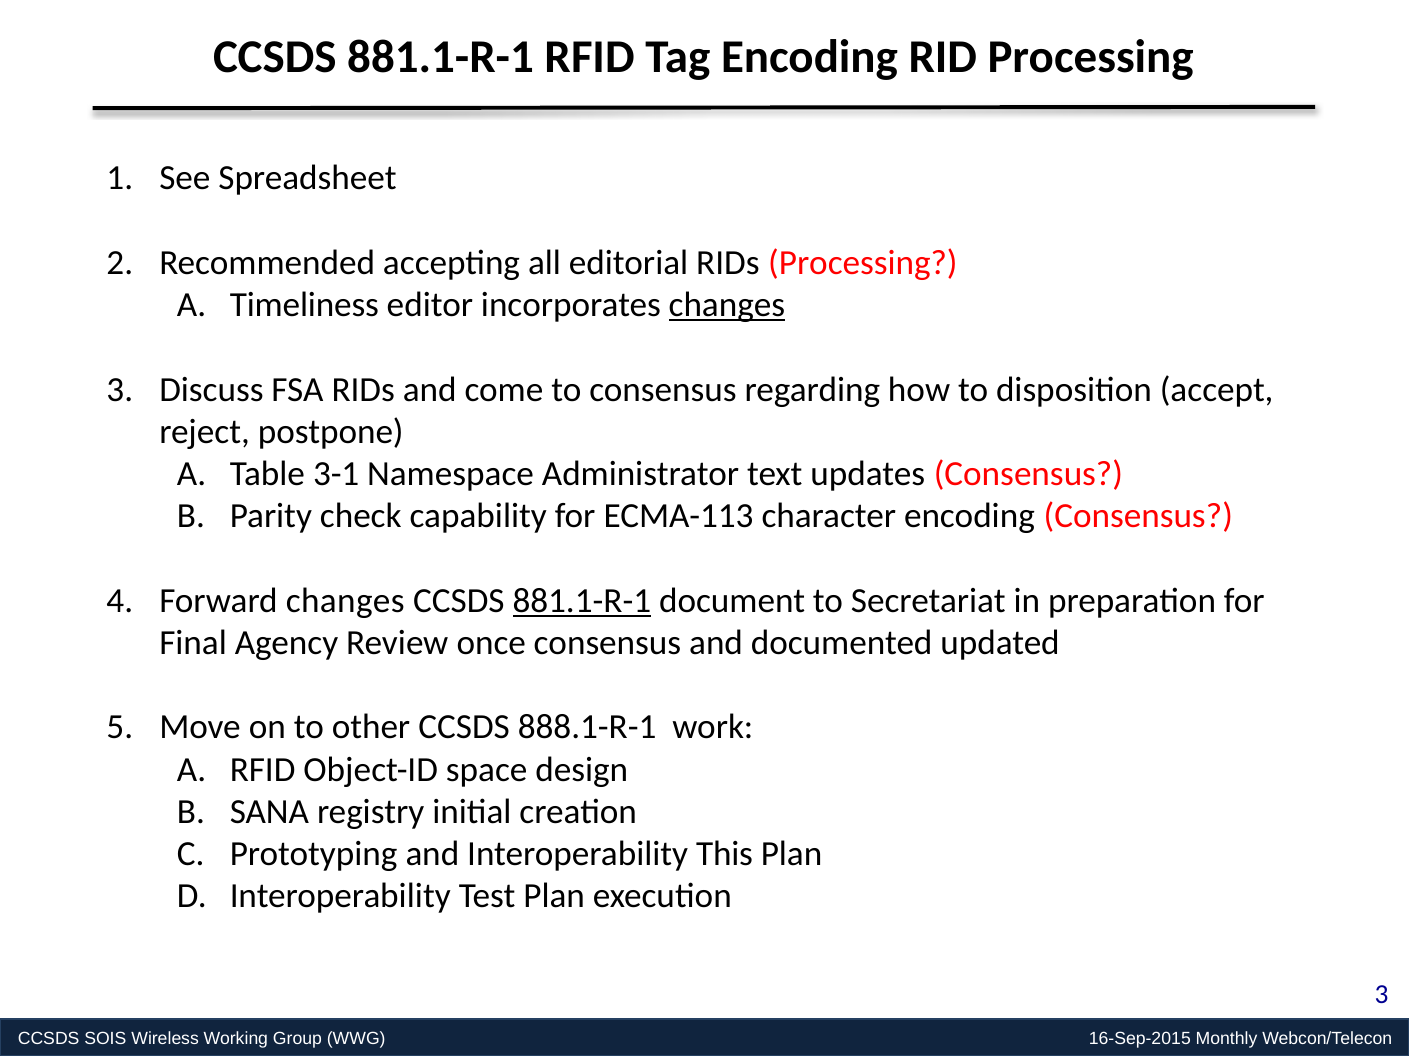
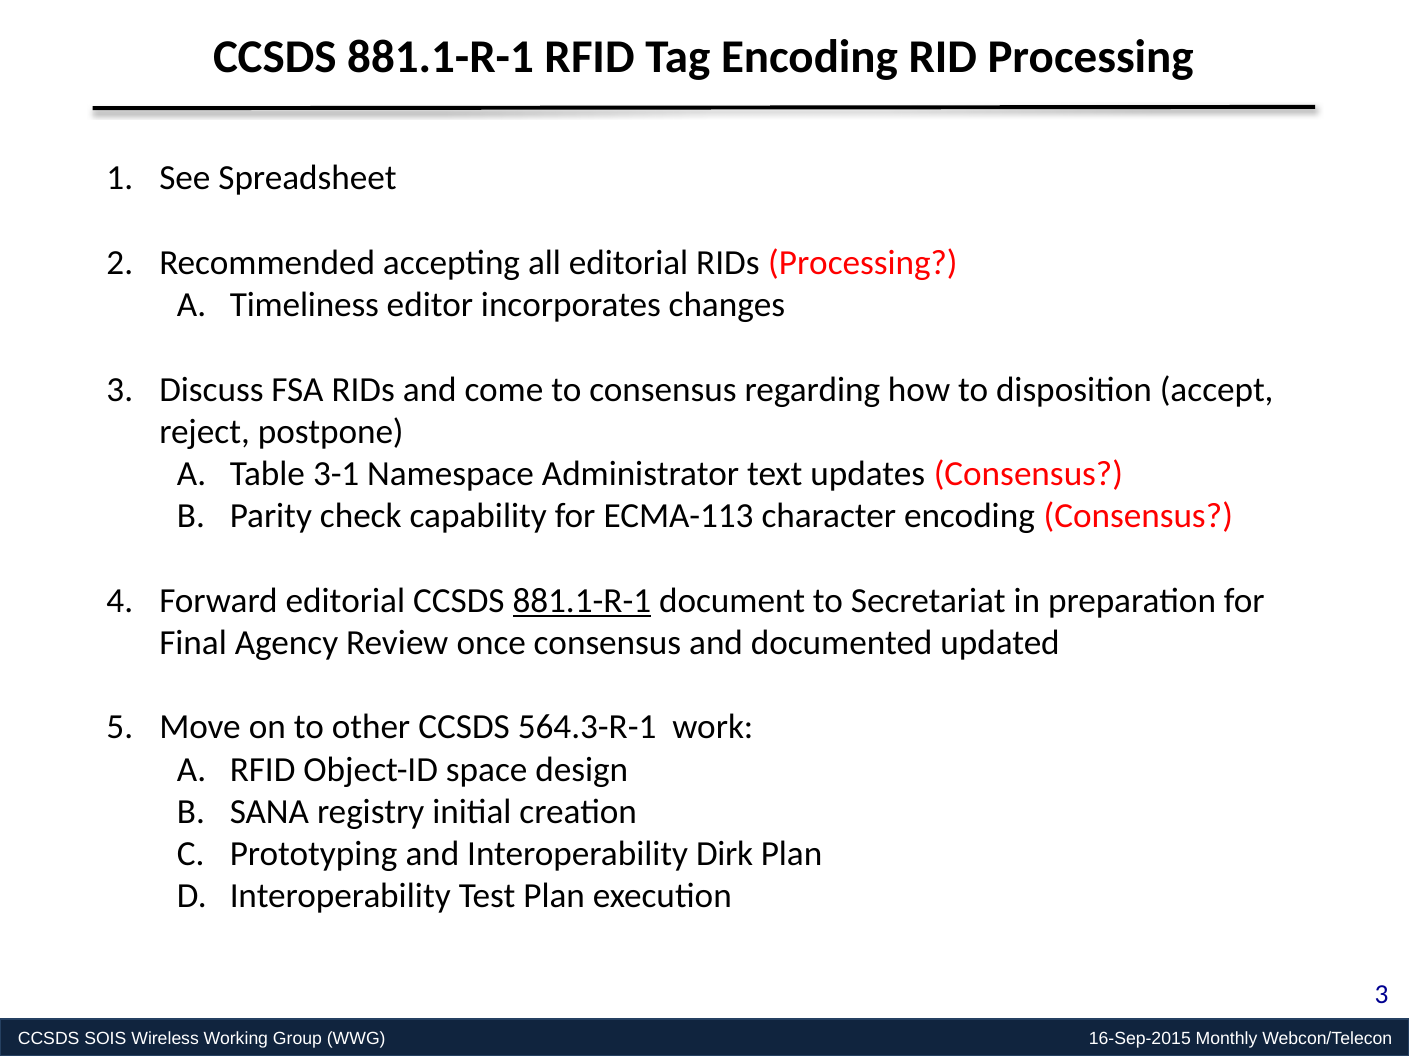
changes underline: present -> none (727, 305)
Forward changes: changes -> editorial (345, 601)
888.1-R-1: 888.1-R-1 -> 564.3-R-1 (587, 728)
This: This -> Dirk (725, 855)
